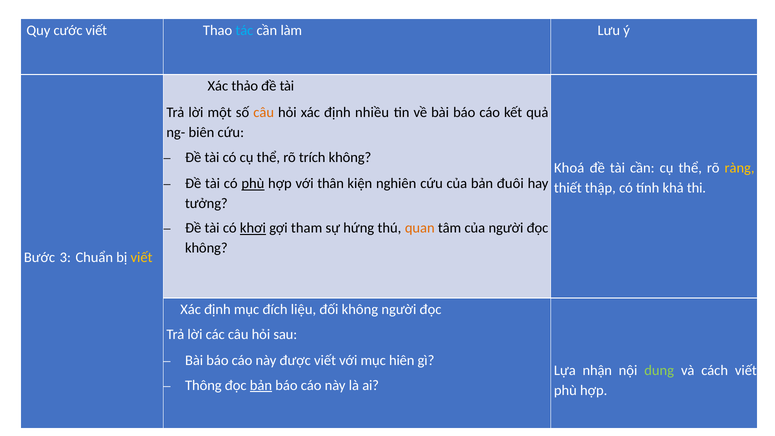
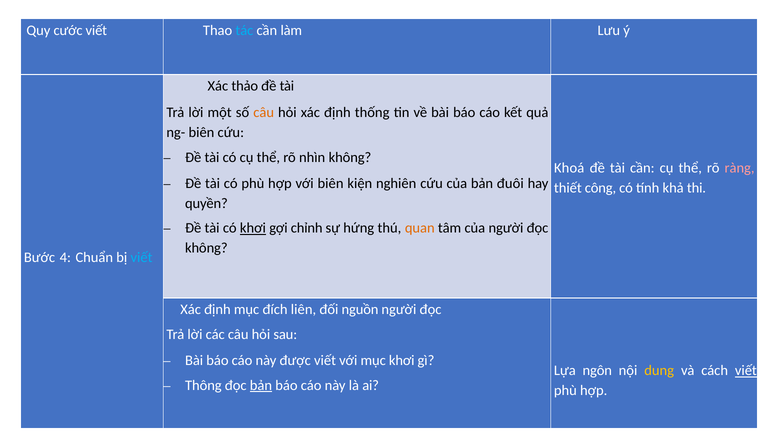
nhiều: nhiều -> thống (372, 112)
trích: trích -> nhìn (312, 157)
ràng colour: yellow -> pink (740, 168)
phù underline: present -> none (253, 184)
với thân: thân -> biên (331, 184)
thập: thập -> công (600, 188)
tưởng: tưởng -> quyền (206, 204)
tham: tham -> chỉnh (307, 228)
3: 3 -> 4 (65, 258)
viết colour: yellow -> light blue (142, 258)
liệu: liệu -> liên (304, 309)
đối không: không -> nguồn (360, 309)
mục hiên: hiên -> khơi (402, 360)
nhận: nhận -> ngôn (597, 371)
dung colour: light green -> yellow (659, 371)
viết underline: none -> present (746, 371)
